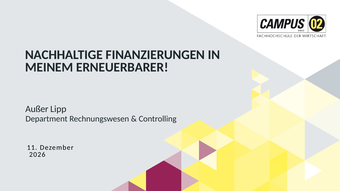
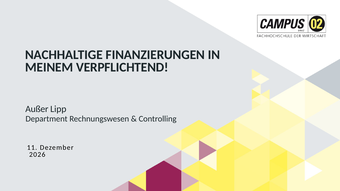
ERNEUERBARER: ERNEUERBARER -> VERPFLICHTEND (122, 67)
